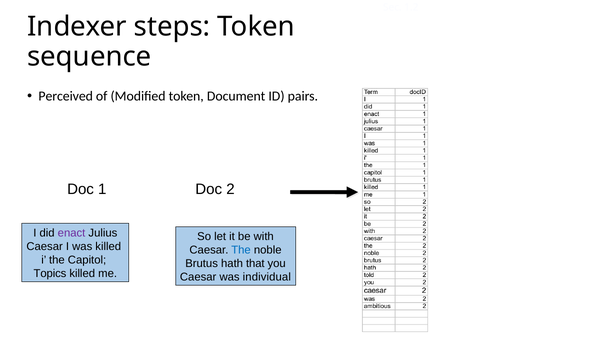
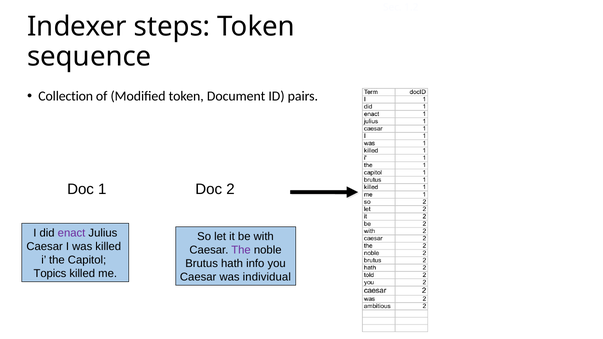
Perceived: Perceived -> Collection (66, 96)
The colour: blue -> purple (241, 250)
that: that -> info (255, 264)
